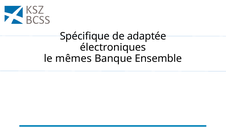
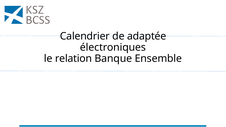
Spécifique: Spécifique -> Calendrier (85, 36)
mêmes: mêmes -> relation (74, 59)
